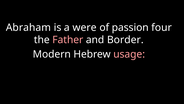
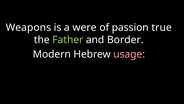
Abraham: Abraham -> Weapons (28, 27)
four: four -> true (162, 27)
Father colour: pink -> light green (68, 40)
